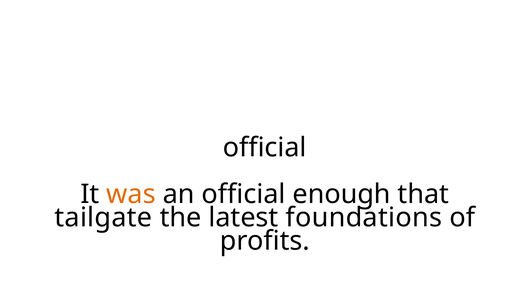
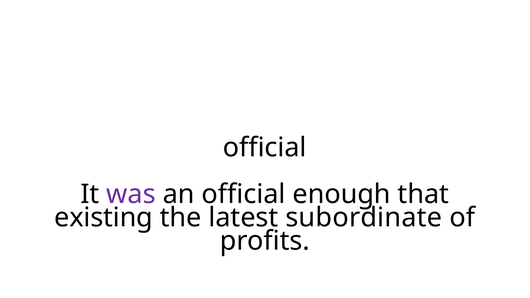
was colour: orange -> purple (131, 194)
tailgate: tailgate -> existing (104, 218)
foundations: foundations -> subordinate (364, 218)
